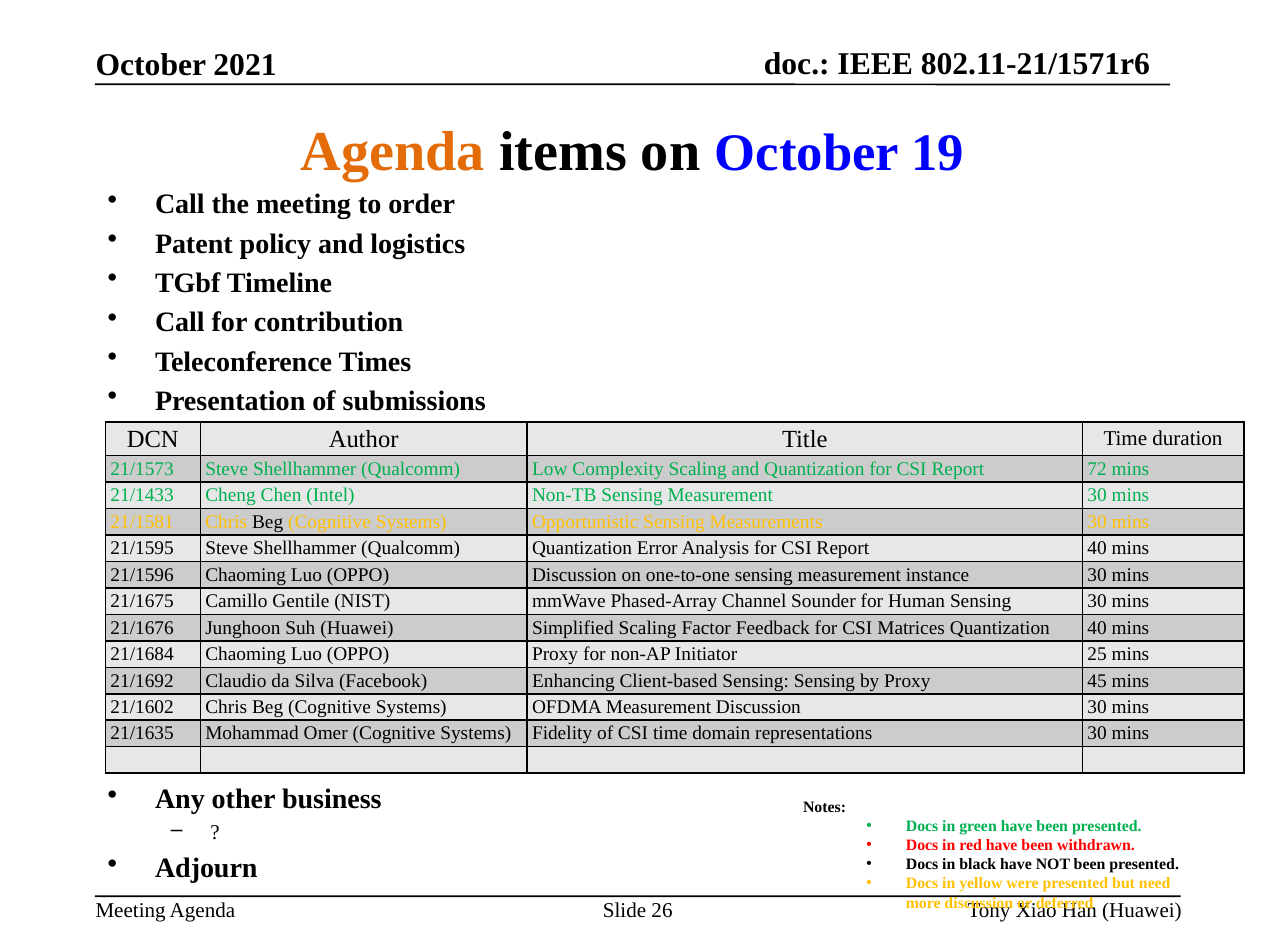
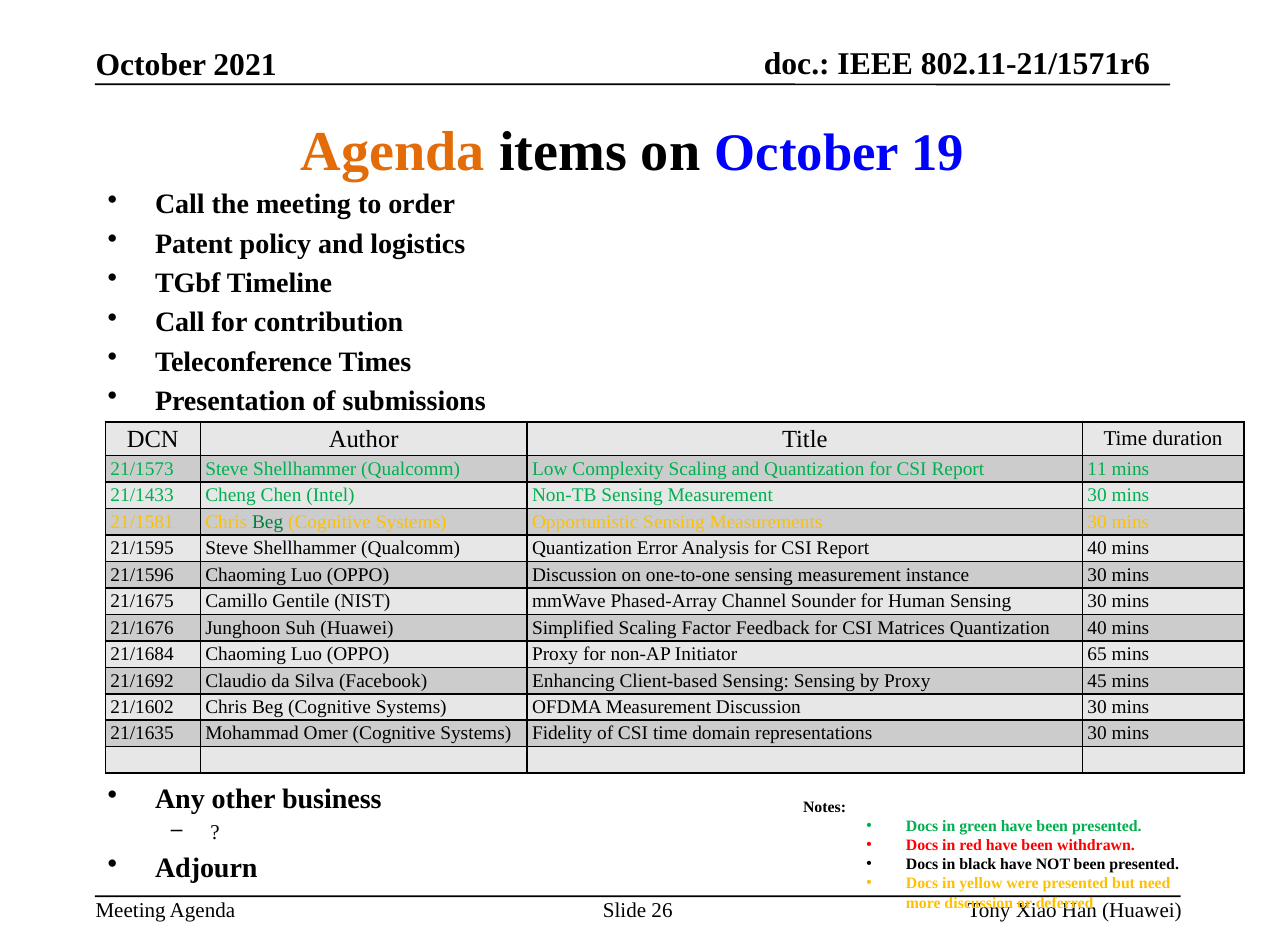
72: 72 -> 11 (1097, 469)
Beg colour: black -> green (268, 522)
25: 25 -> 65 (1097, 654)
